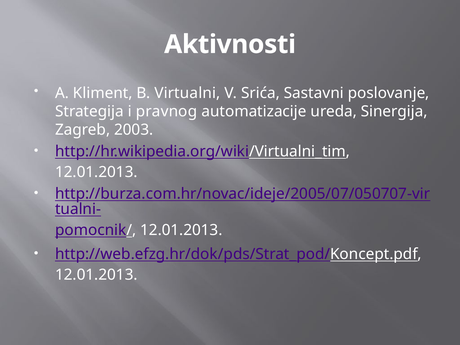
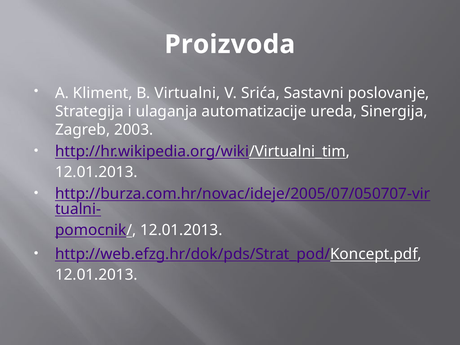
Aktivnosti: Aktivnosti -> Proizvoda (230, 44)
pravnog: pravnog -> ulaganja (167, 111)
